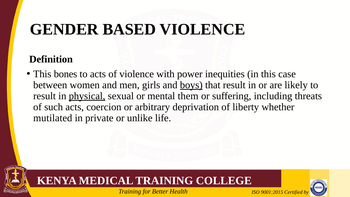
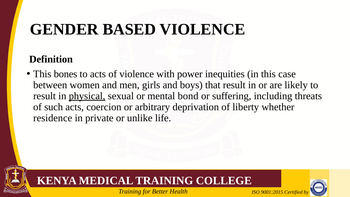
boys underline: present -> none (191, 85)
them: them -> bond (188, 96)
mutilated: mutilated -> residence (53, 118)
